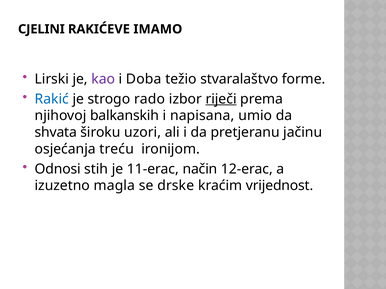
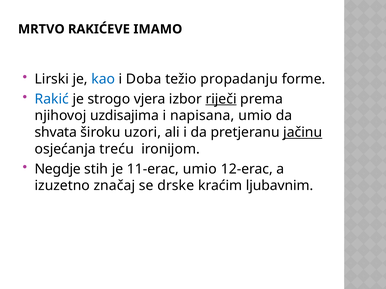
CJELINI: CJELINI -> MRTVO (41, 29)
kao colour: purple -> blue (103, 79)
stvaralaštvo: stvaralaštvo -> propadanju (239, 79)
rado: rado -> vjera (150, 99)
balkanskih: balkanskih -> uzdisajima (124, 116)
jačinu underline: none -> present (303, 133)
Odnosi: Odnosi -> Negdje (58, 169)
11-erac način: način -> umio (200, 169)
magla: magla -> značaj (114, 186)
vrijednost: vrijednost -> ljubavnim (280, 186)
